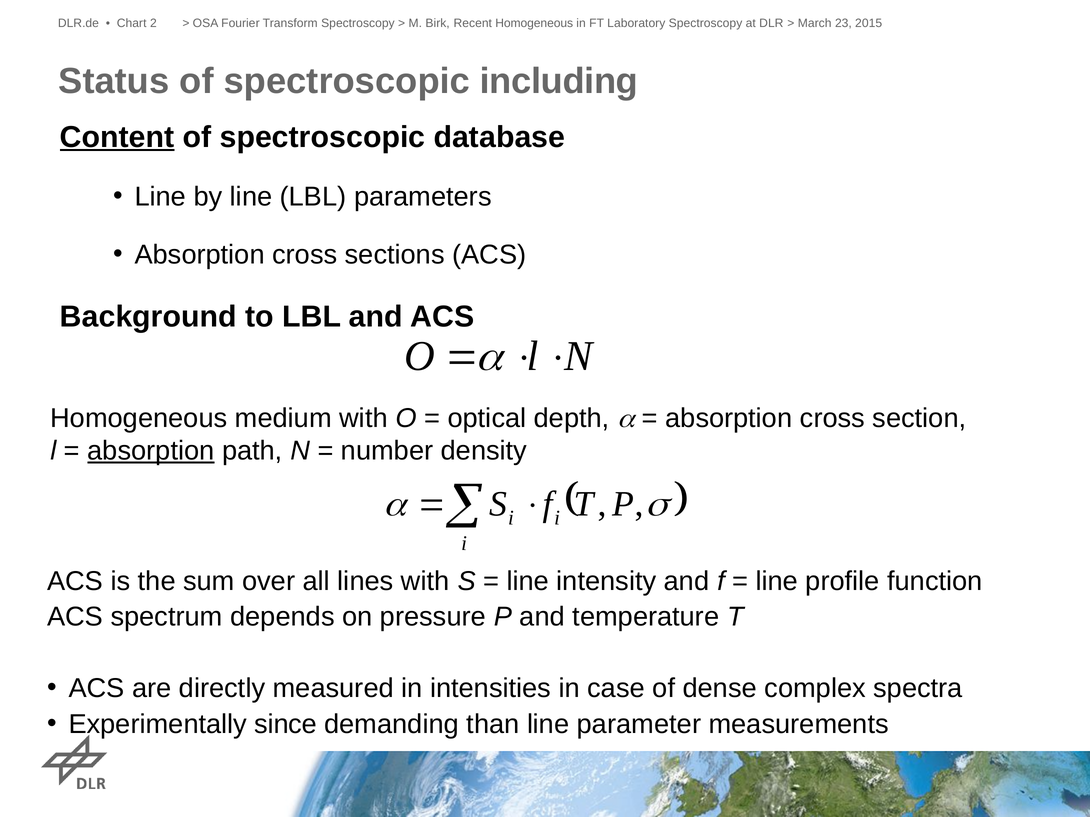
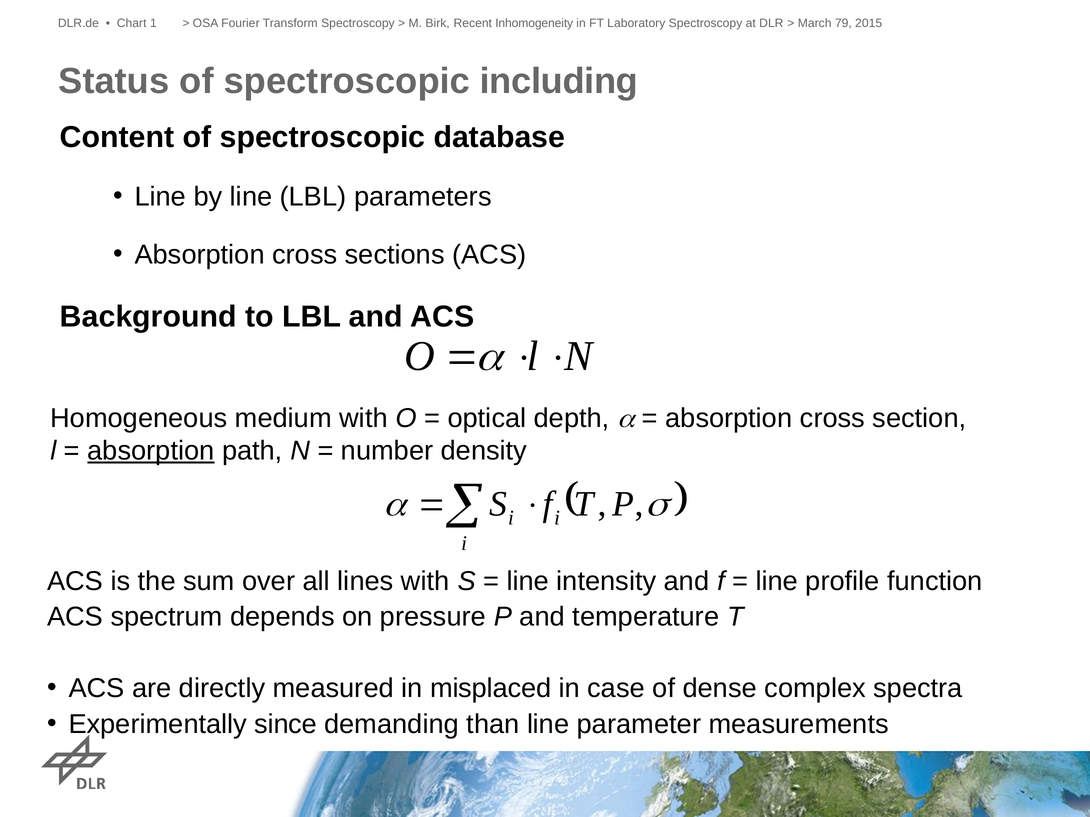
2: 2 -> 1 (153, 23)
Recent Homogeneous: Homogeneous -> Inhomogeneity (534, 23)
23: 23 -> 79 (843, 23)
Content underline: present -> none (117, 137)
intensities: intensities -> misplaced (491, 689)
